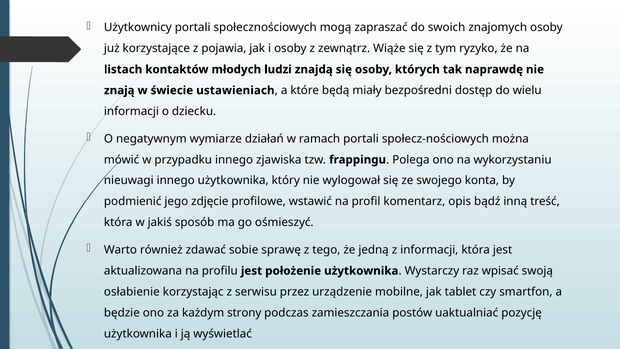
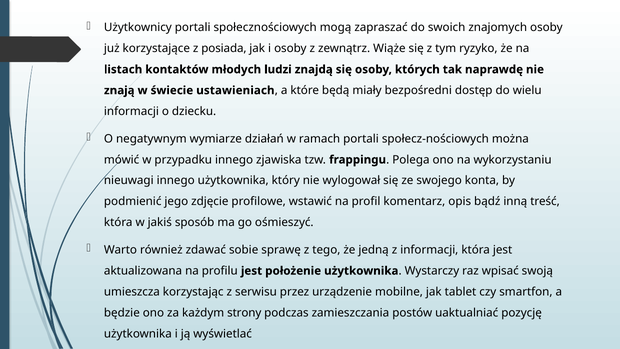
pojawia: pojawia -> posiada (224, 48)
osłabienie: osłabienie -> umieszcza (132, 292)
